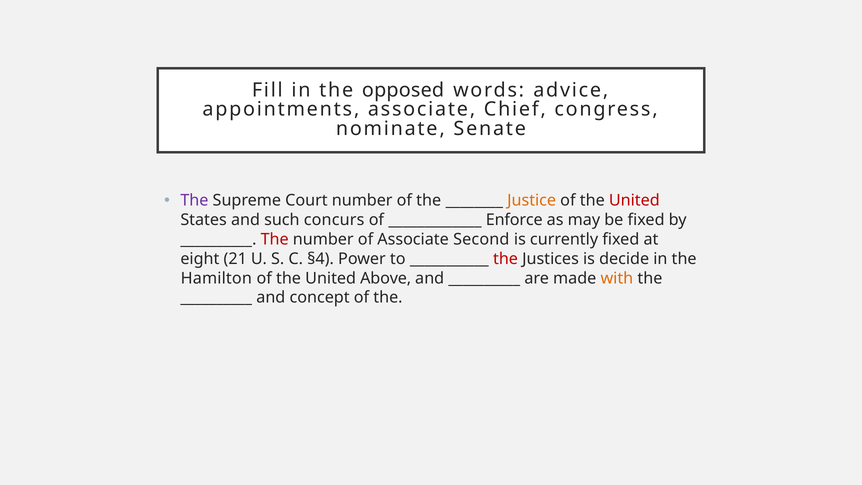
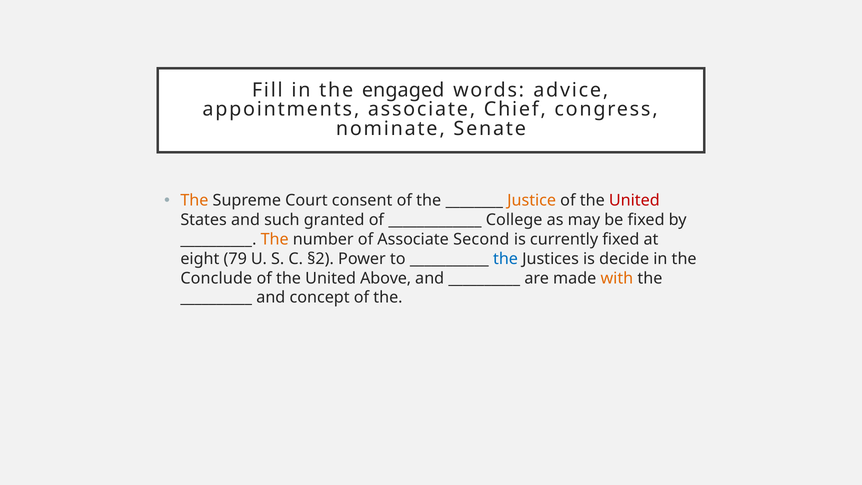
opposed: opposed -> engaged (403, 90)
The colour: purple -> orange (194, 201)
Court number: number -> consent (362, 201)
concurs: concurs -> granted (334, 220)
Enforce: Enforce -> College (514, 220)
The colour: red -> orange (275, 239)
21: 21 -> 79 (235, 259)
§4: §4 -> §2 (321, 259)
the colour: red -> blue (506, 259)
Hamilton: Hamilton -> Conclude (216, 278)
